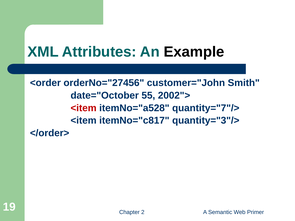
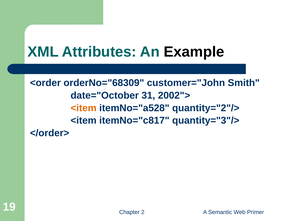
orderNo="27456: orderNo="27456 -> orderNo="68309 (104, 83)
55: 55 -> 31 (148, 96)
<item colour: red -> orange (84, 108)
quantity="7"/>: quantity="7"/> -> quantity="2"/> (206, 108)
